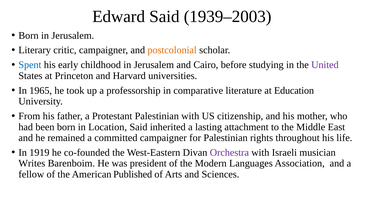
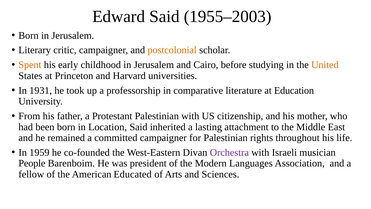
1939–2003: 1939–2003 -> 1955–2003 (228, 17)
Spent colour: blue -> orange (30, 65)
United colour: purple -> orange (325, 65)
1965: 1965 -> 1931 (41, 90)
1919: 1919 -> 1959 (39, 152)
Writes: Writes -> People (32, 163)
Published: Published -> Educated (133, 174)
